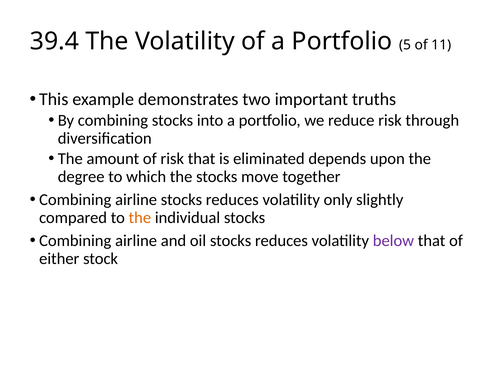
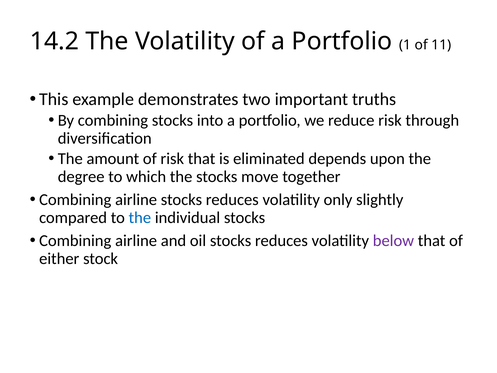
39.4: 39.4 -> 14.2 (54, 41)
5: 5 -> 1 (405, 45)
the colour: orange -> blue (140, 217)
